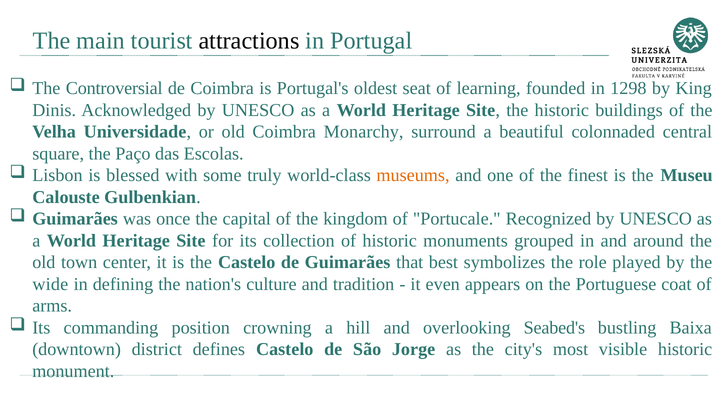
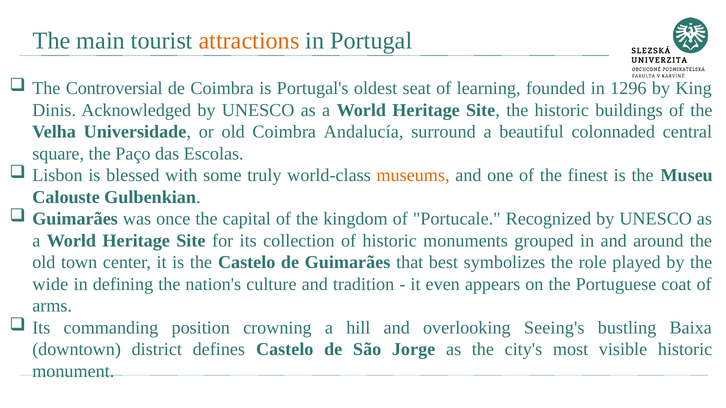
attractions colour: black -> orange (249, 41)
1298: 1298 -> 1296 (628, 88)
Monarchy: Monarchy -> Andalucía (364, 132)
Seabed's: Seabed's -> Seeing's (554, 328)
